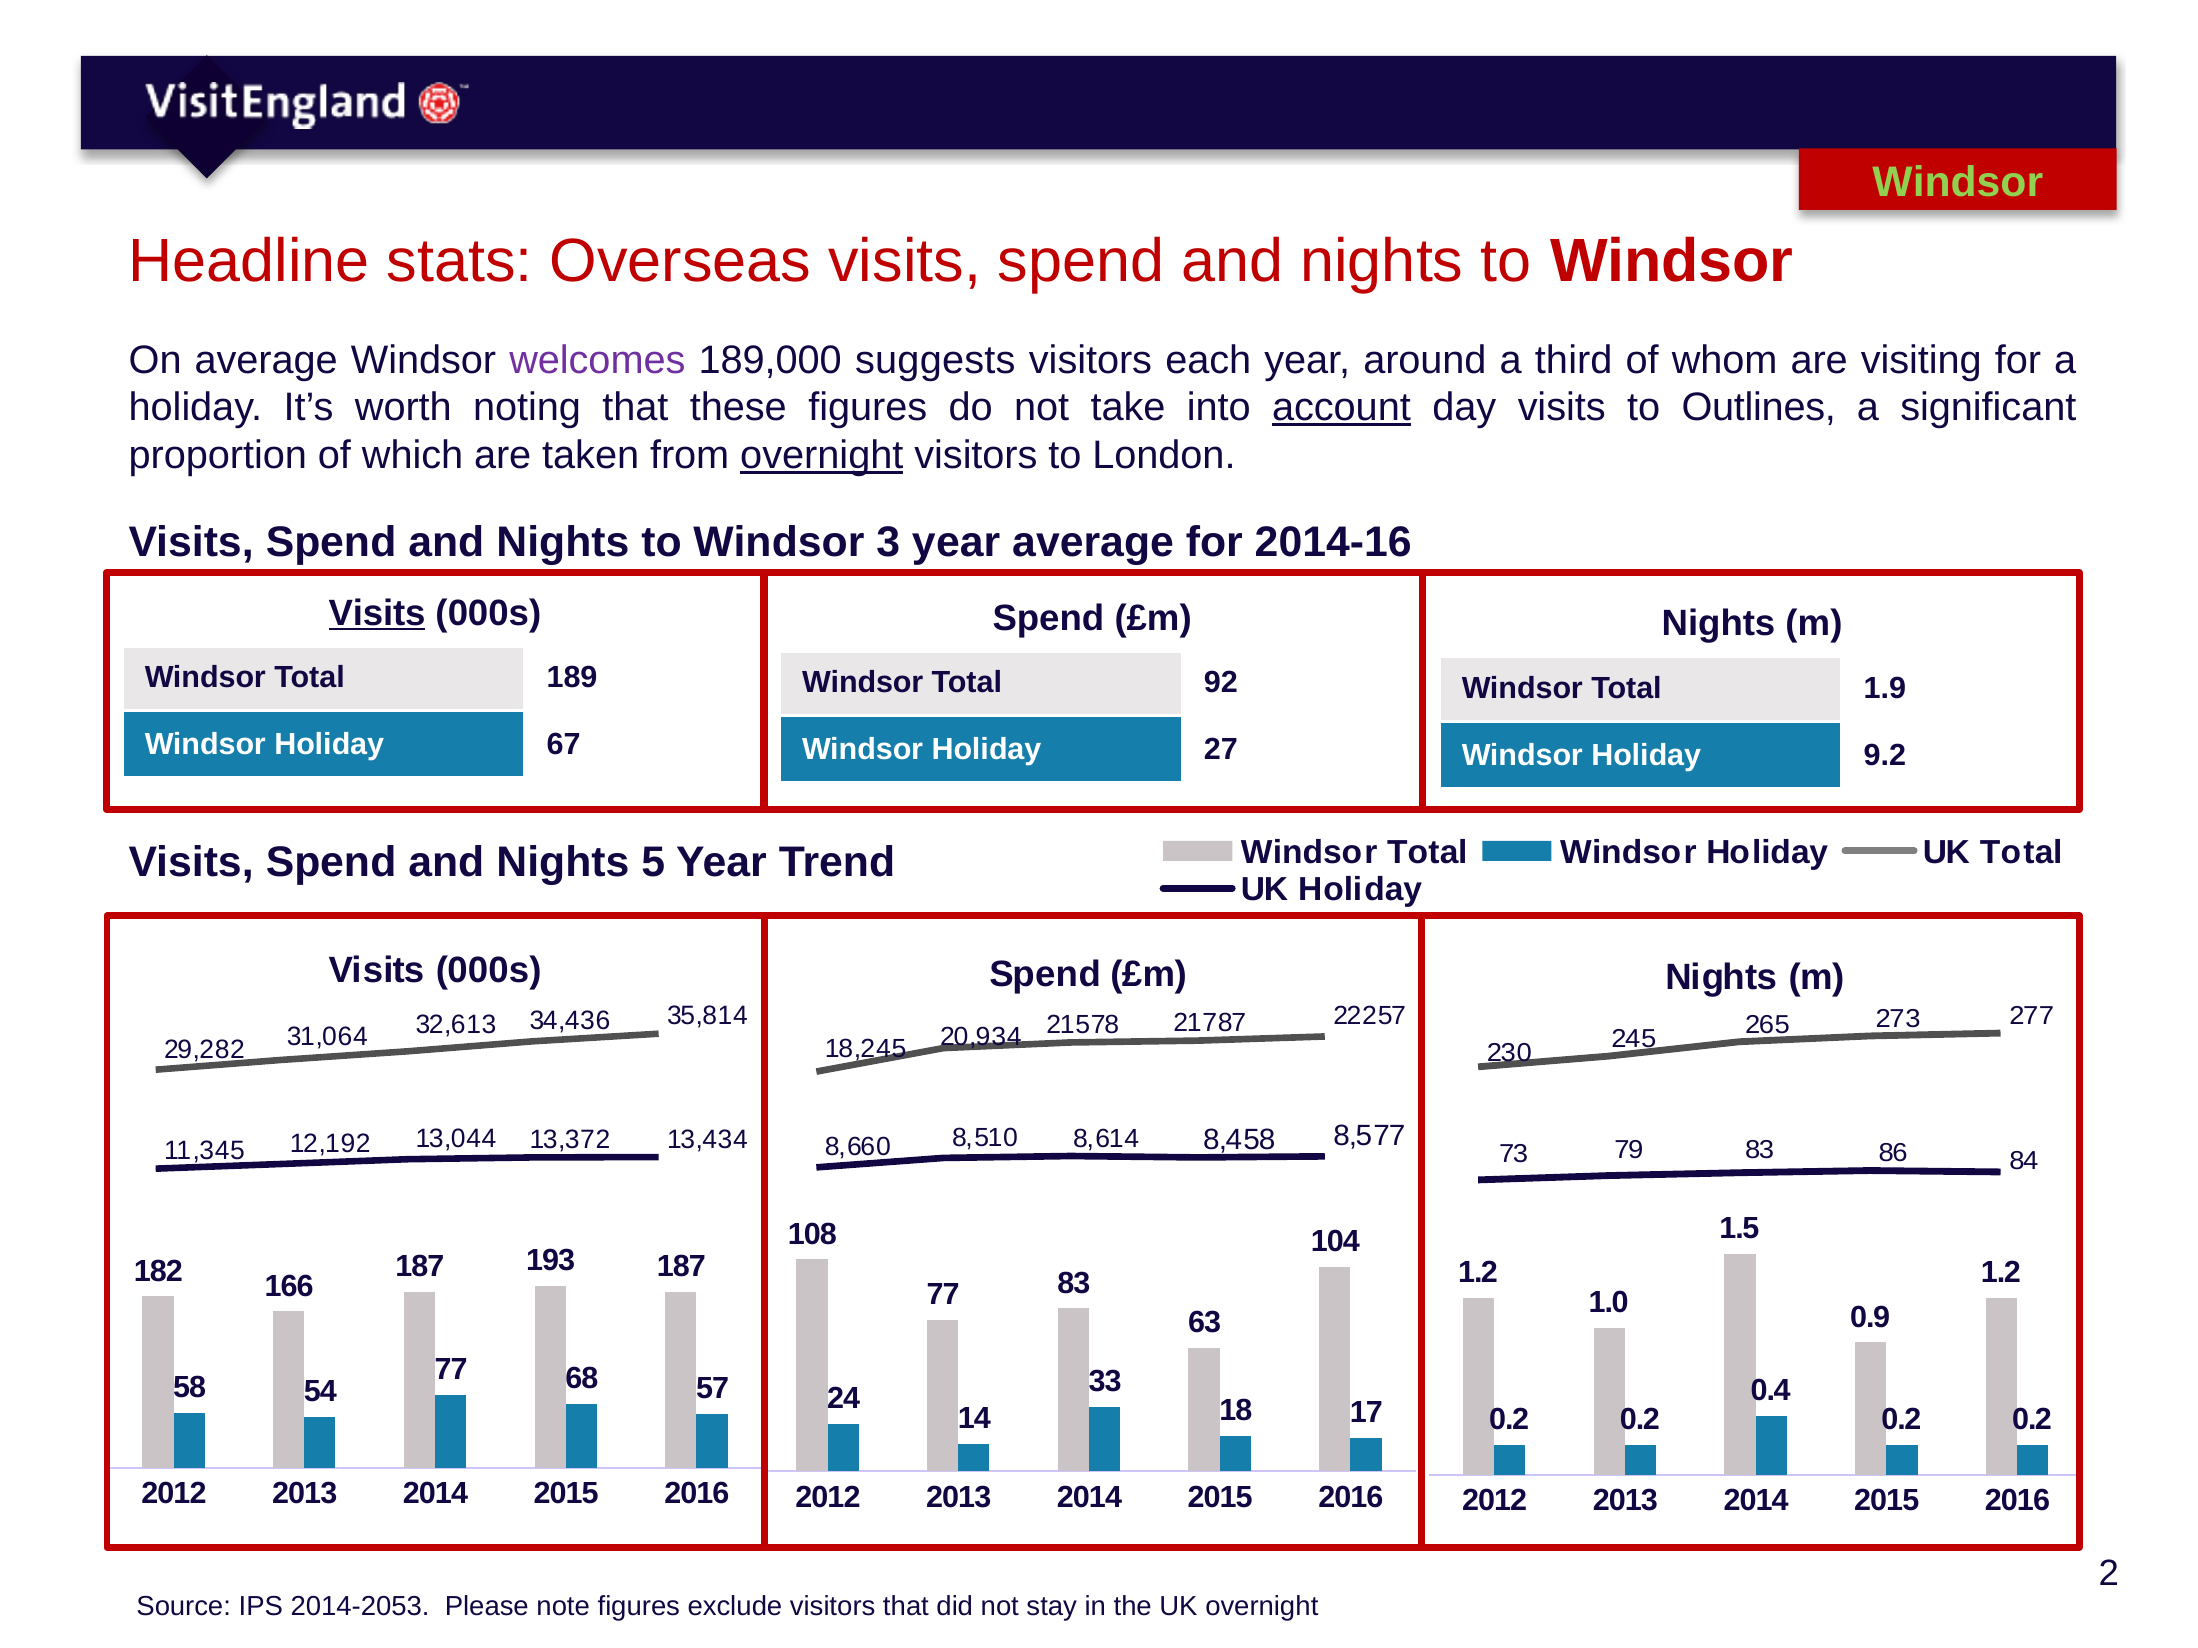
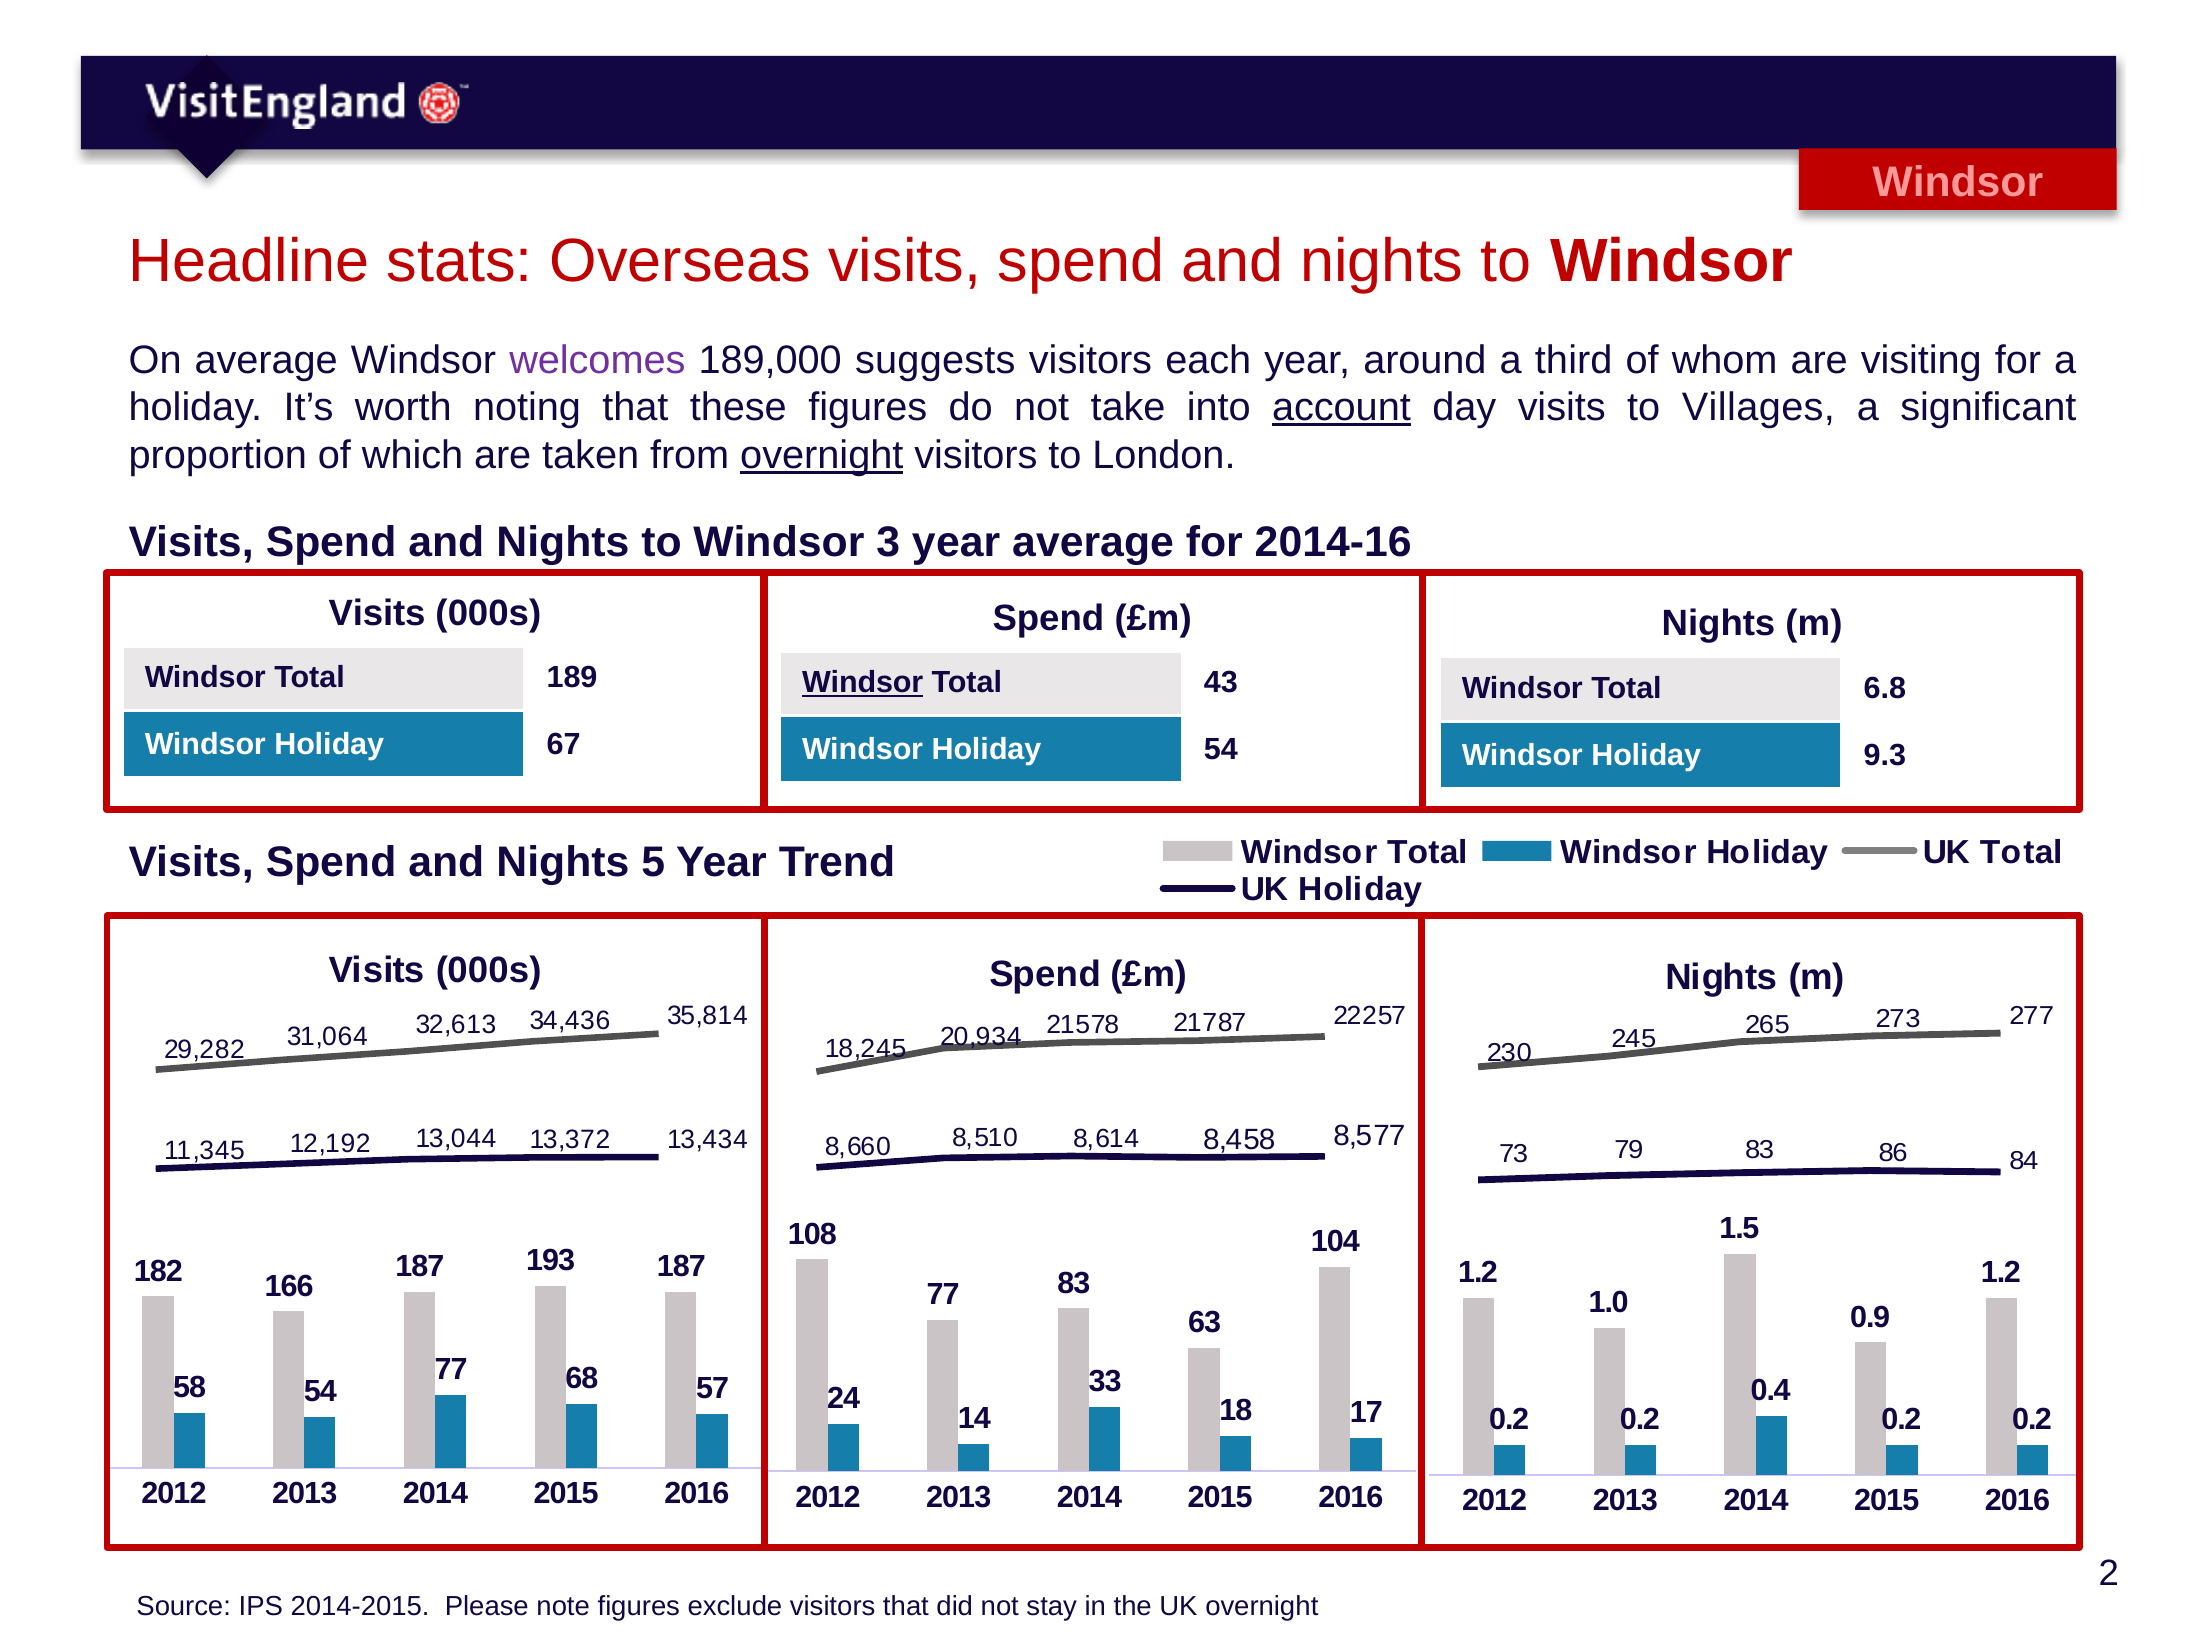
Windsor colour: light green -> pink (1958, 182)
Outlines: Outlines -> Villages (1758, 408)
Visits underline: present -> none (377, 613)
Windsor underline: none -> present (863, 683)
92: 92 -> 43 (1221, 683)
1.9: 1.9 -> 6.8 (1885, 688)
Holiday 27: 27 -> 54 (1221, 750)
9.2: 9.2 -> 9.3 (1885, 755)
2014-2053: 2014-2053 -> 2014-2015 (360, 1607)
